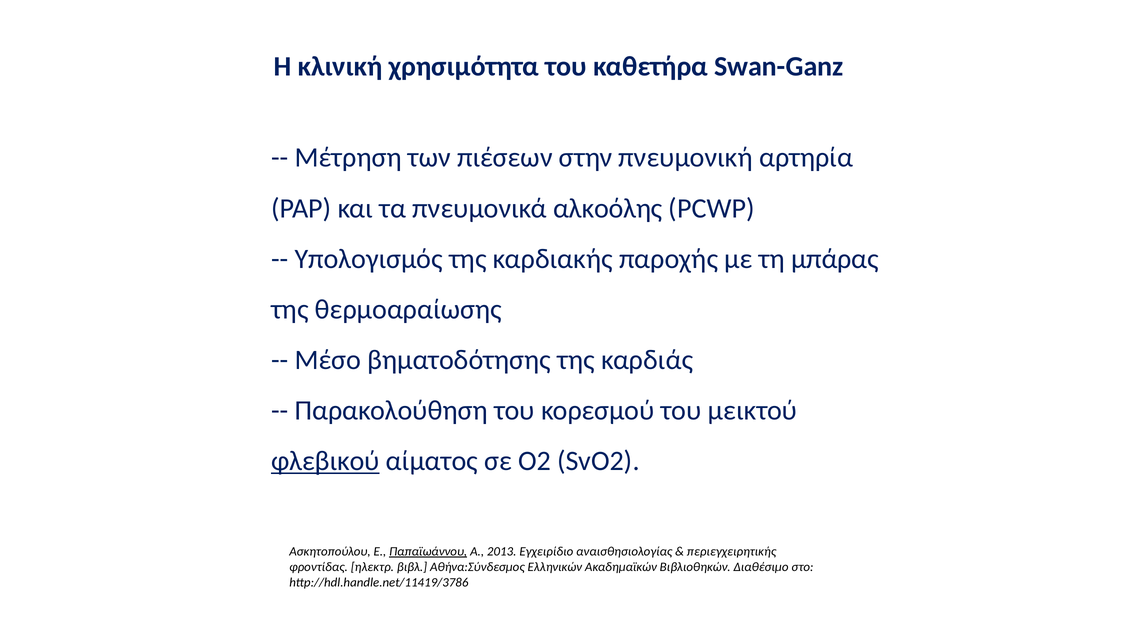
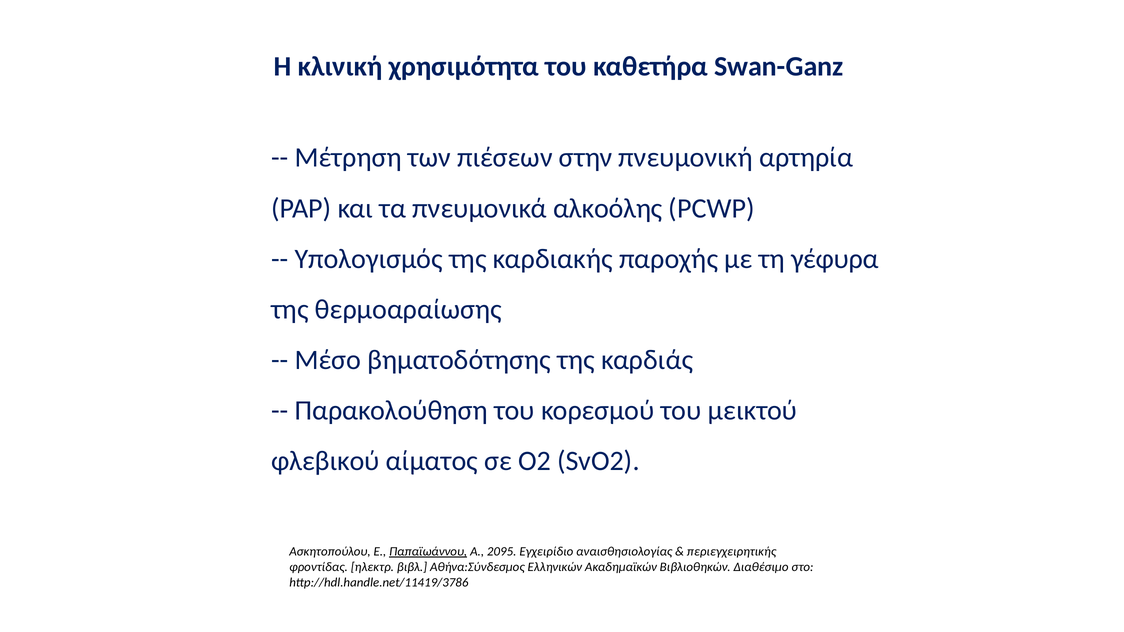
μπάρας: μπάρας -> γέφυρα (835, 259)
φλεβικού underline: present -> none (325, 461)
2013: 2013 -> 2095 (502, 552)
